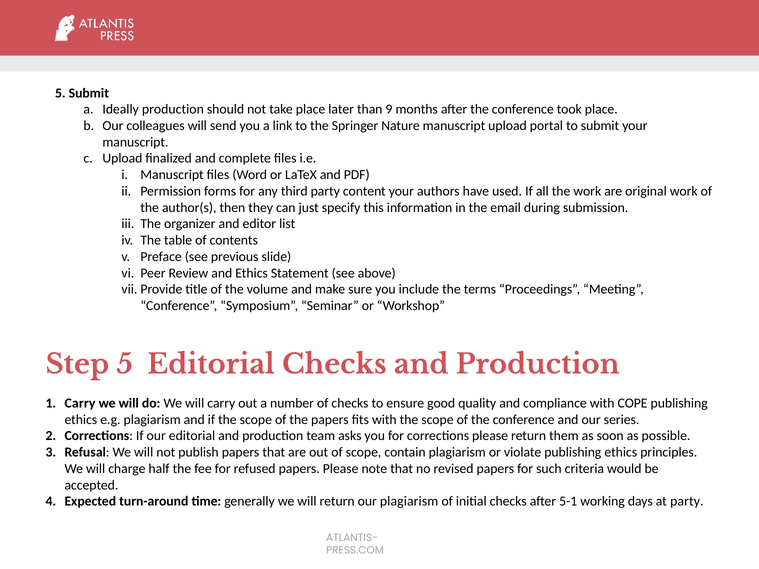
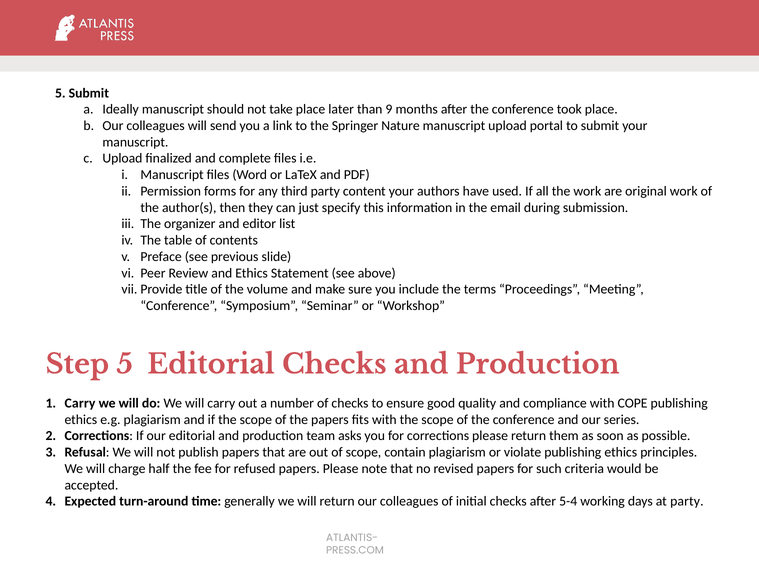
Ideally production: production -> manuscript (173, 109)
return our plagiarism: plagiarism -> colleagues (409, 502)
5-1: 5-1 -> 5-4 (568, 502)
